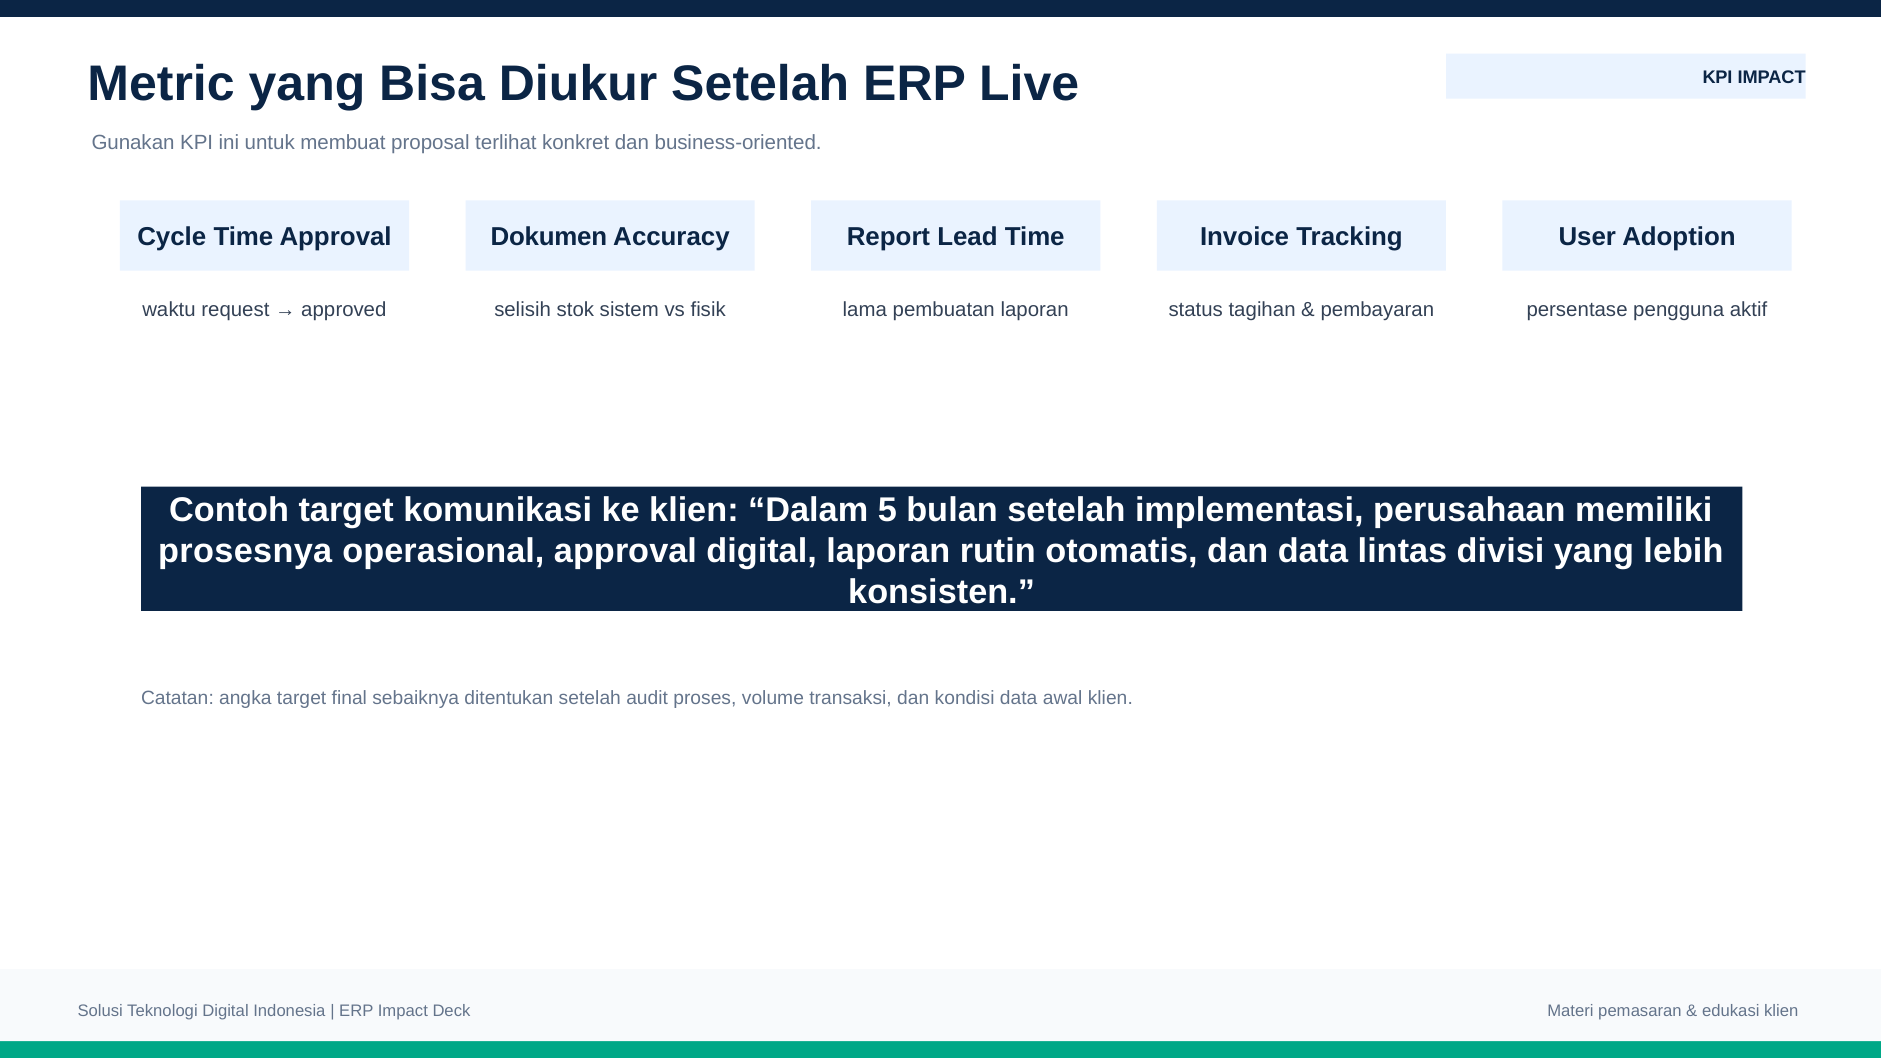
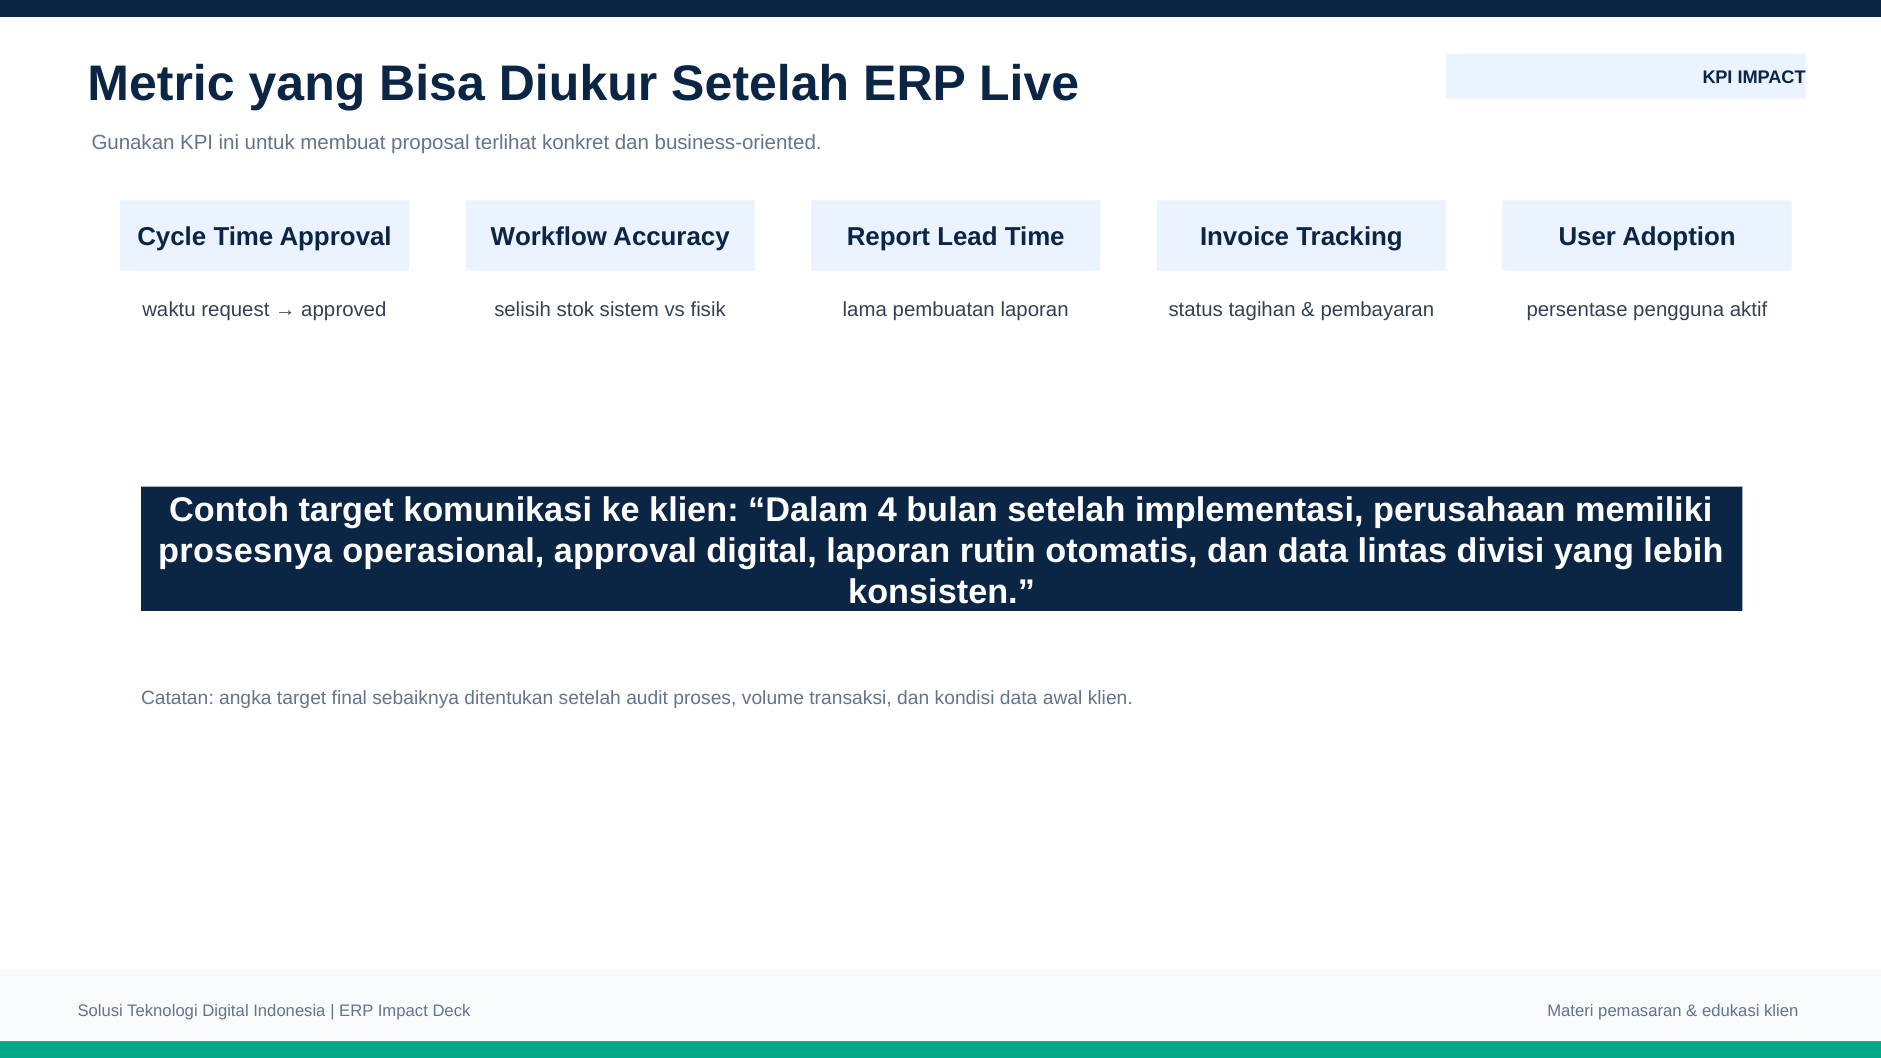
Dokumen: Dokumen -> Workflow (549, 237)
5: 5 -> 4 (887, 510)
